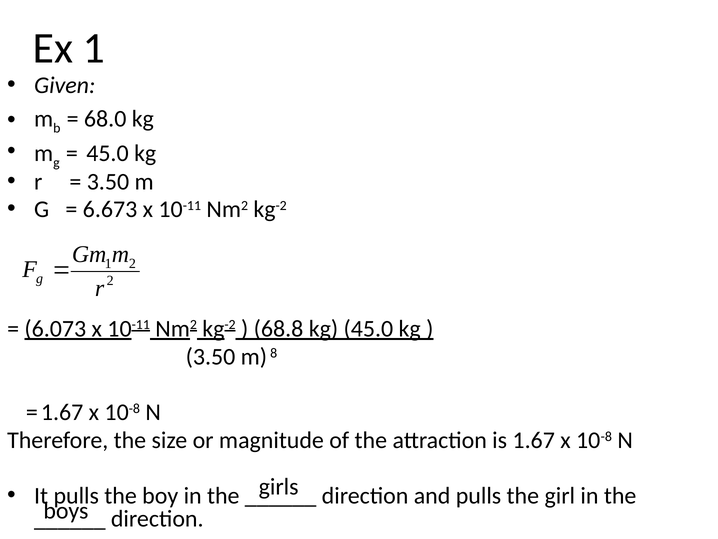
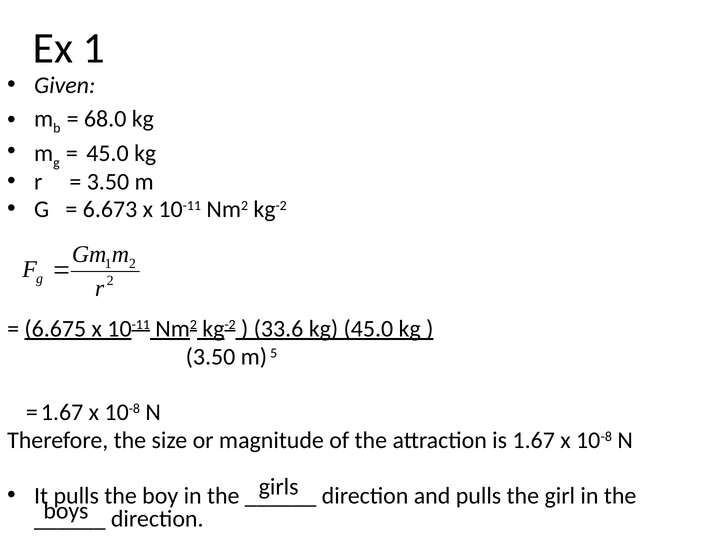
6.073: 6.073 -> 6.675 (55, 328)
68.8: 68.8 -> 33.6 (279, 328)
8: 8 -> 5 (274, 353)
